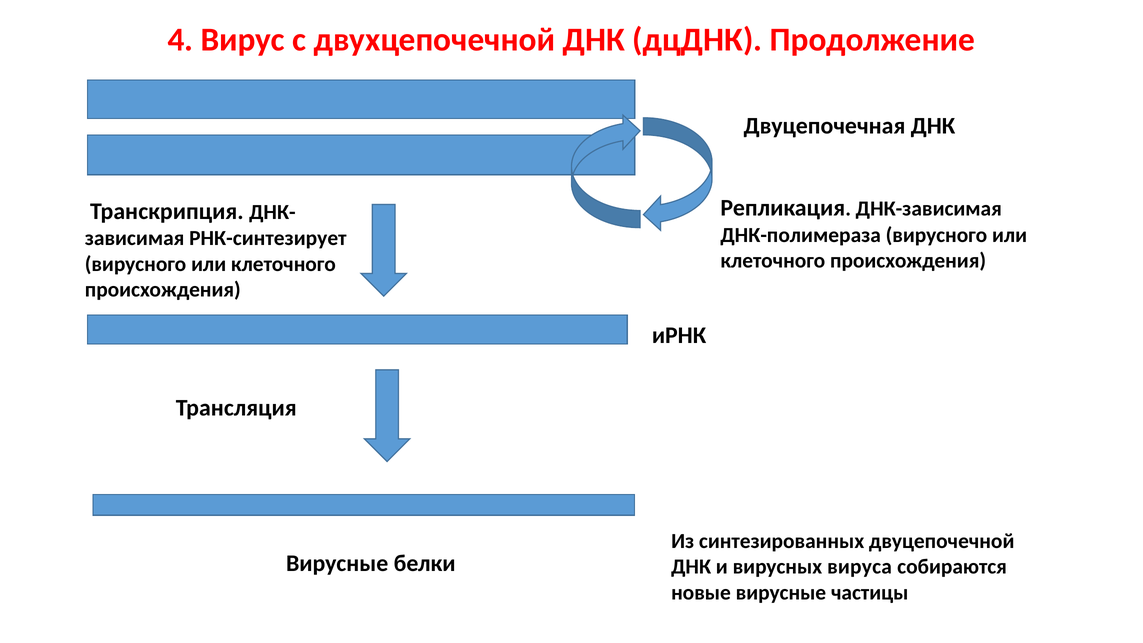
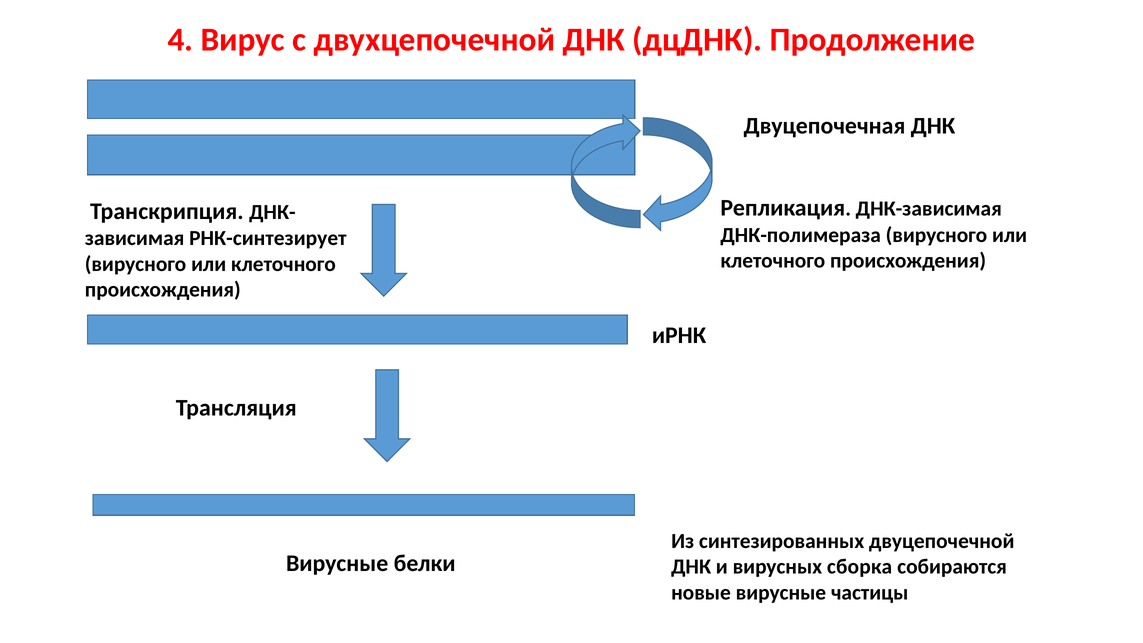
вируса: вируса -> сборка (860, 567)
